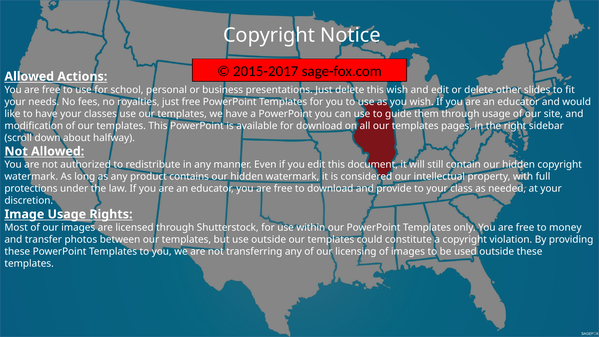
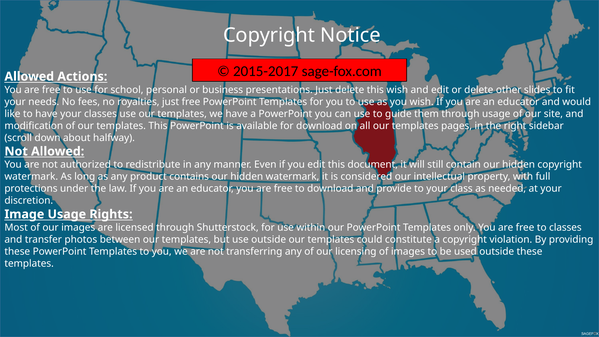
to money: money -> classes (565, 228)
